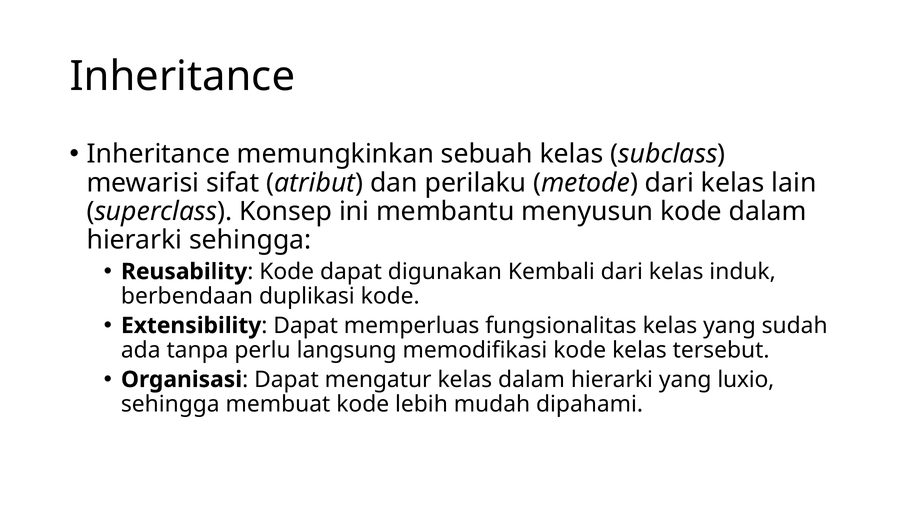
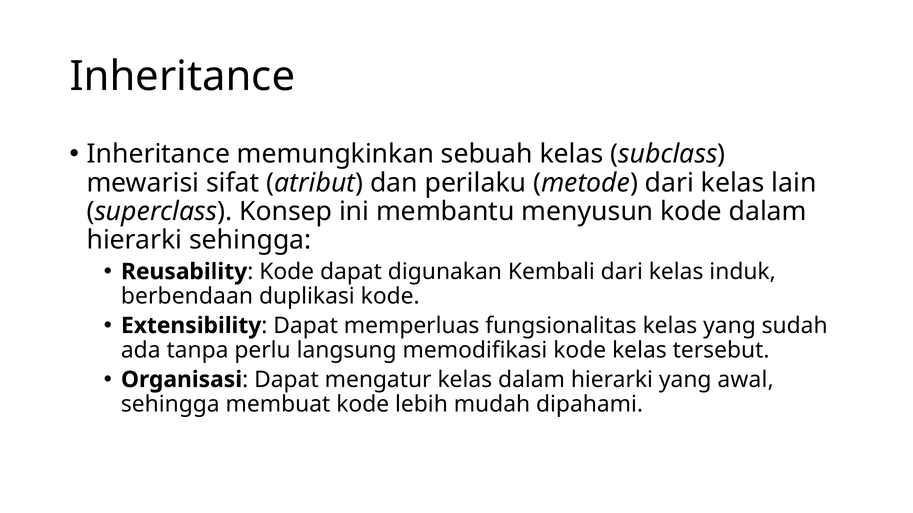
luxio: luxio -> awal (746, 380)
